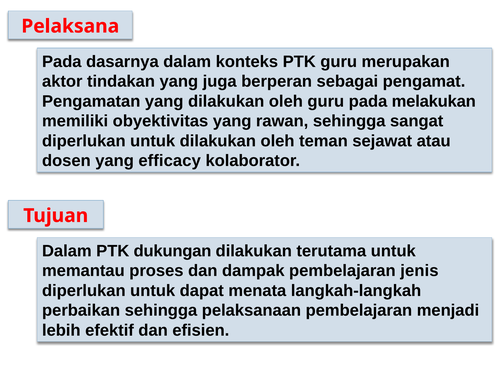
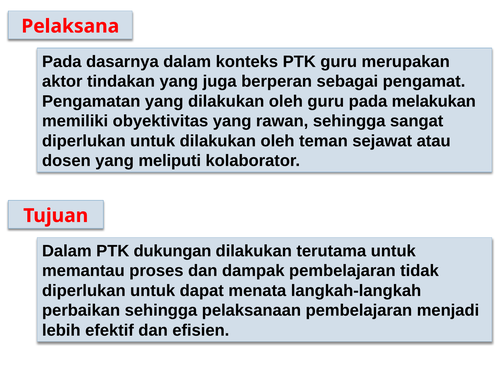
efficacy: efficacy -> meliputi (170, 161)
jenis: jenis -> tidak (419, 271)
